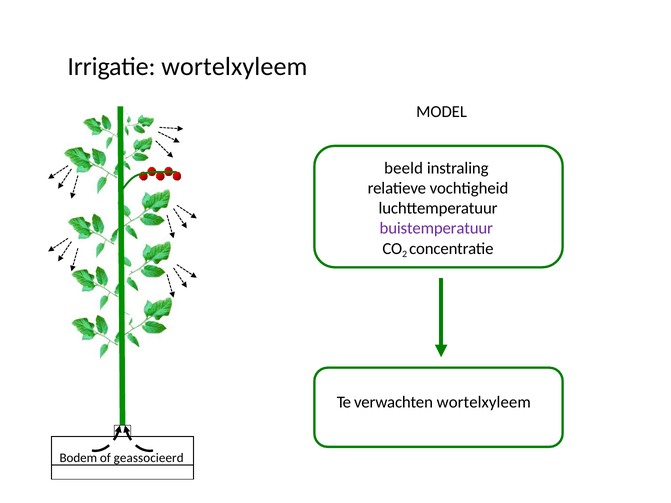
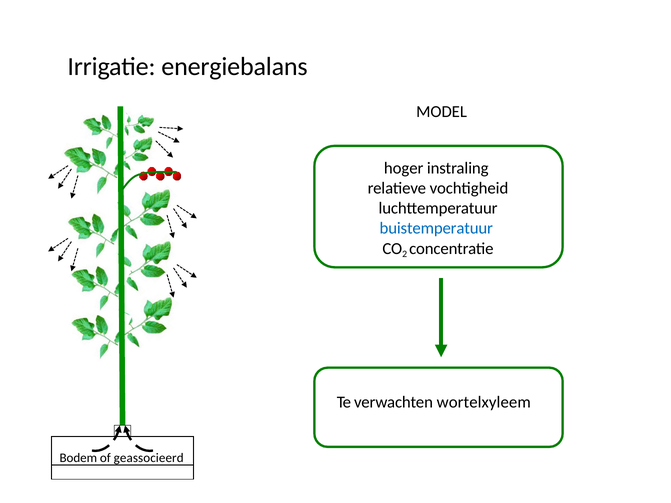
Irrigatie wortelxyleem: wortelxyleem -> energiebalans (235, 67)
beeld: beeld -> hoger (404, 168)
buistemperatuur colour: purple -> blue (436, 229)
